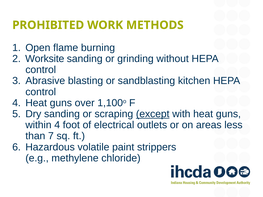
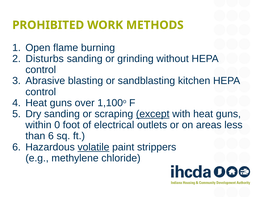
Worksite: Worksite -> Disturbs (45, 59)
within 4: 4 -> 0 (57, 125)
than 7: 7 -> 6 (51, 136)
volatile underline: none -> present (93, 147)
